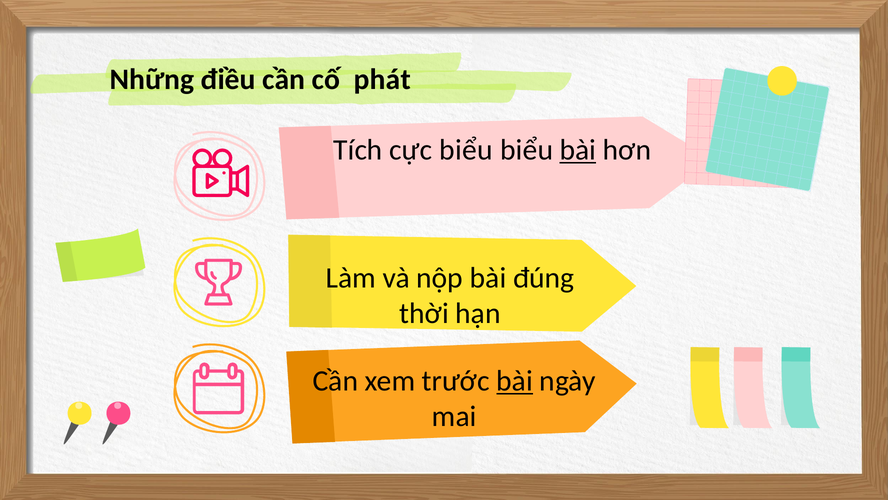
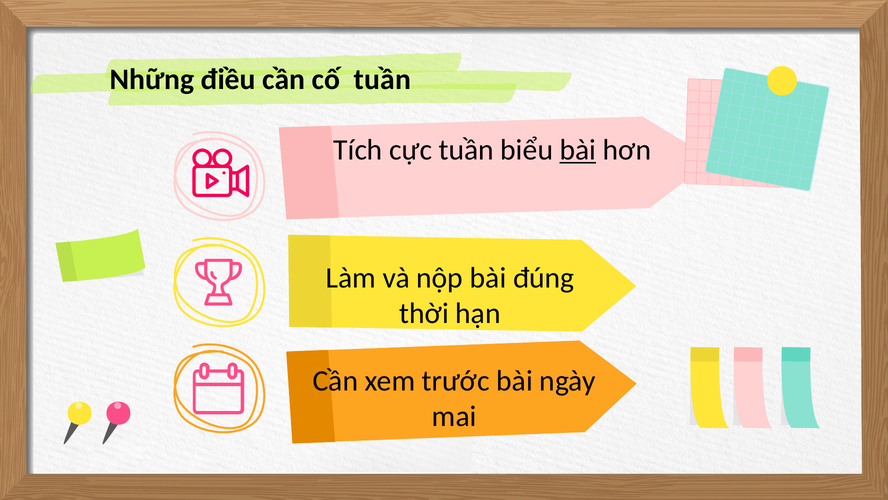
cố phát: phát -> tuần (382, 79)
cực biểu: biểu -> tuần (466, 150)
bài underline: present -> none (515, 381)
